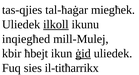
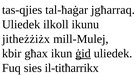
miegħek: miegħek -> jgħarraq (113, 10)
ilkoll underline: present -> none (56, 24)
inqiegħed: inqiegħed -> jitheżżiżx (26, 39)
ħbejt: ħbejt -> għax (36, 53)
